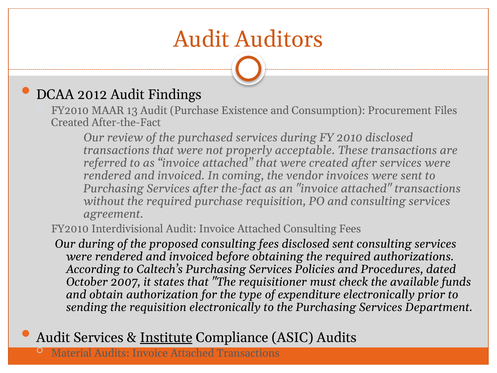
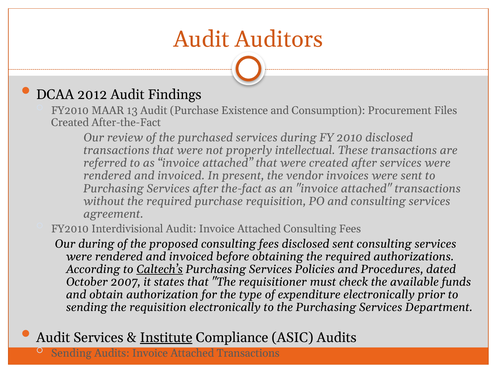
acceptable: acceptable -> intellectual (305, 150)
coming: coming -> present (243, 176)
Caltech’s underline: none -> present (160, 269)
Material: Material -> Sending (71, 353)
